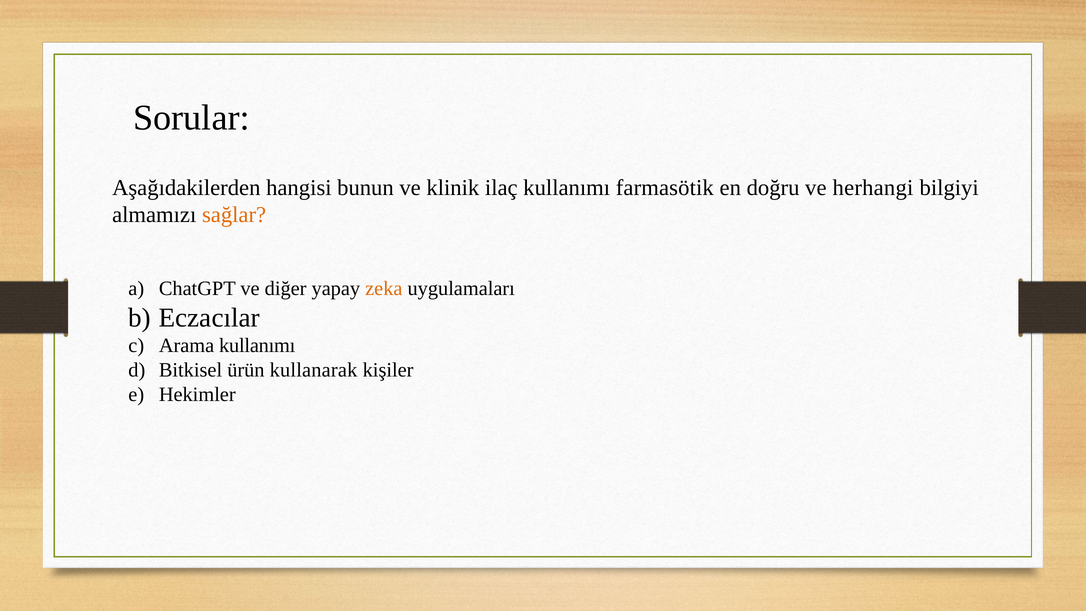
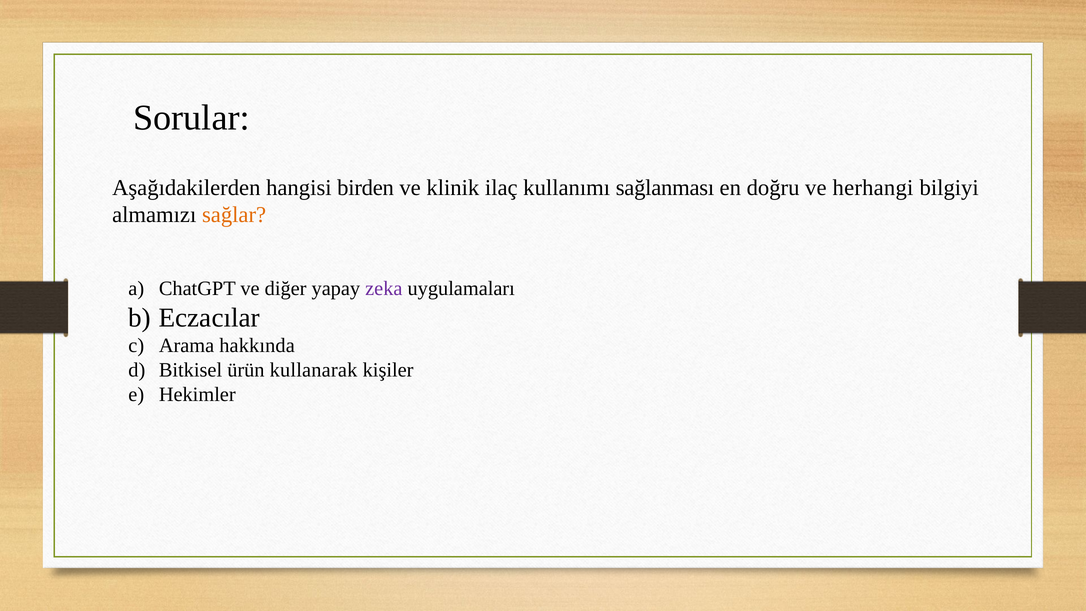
bunun: bunun -> birden (366, 188)
farmasötik: farmasötik -> sağlanması (665, 188)
zeka colour: orange -> purple (384, 289)
Arama kullanımı: kullanımı -> hakkında (257, 346)
